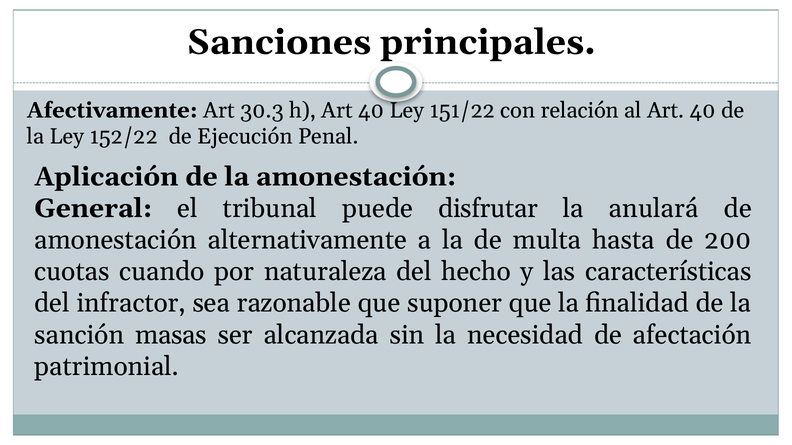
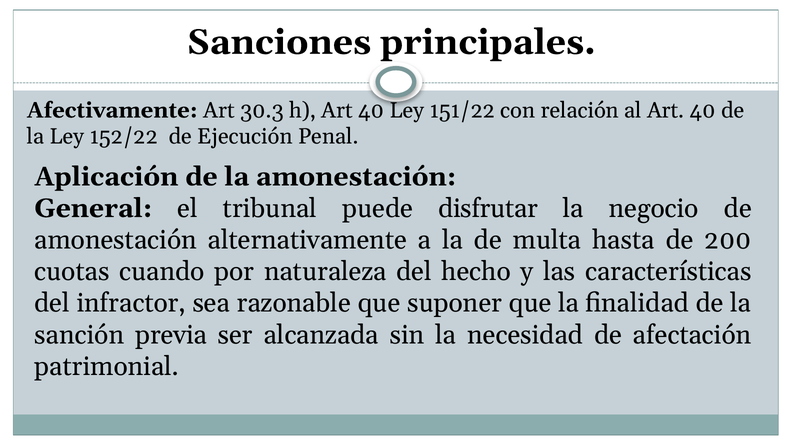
anulará: anulará -> negocio (654, 209)
masas: masas -> previa (171, 335)
